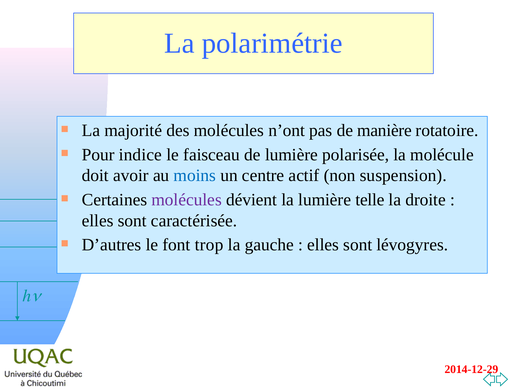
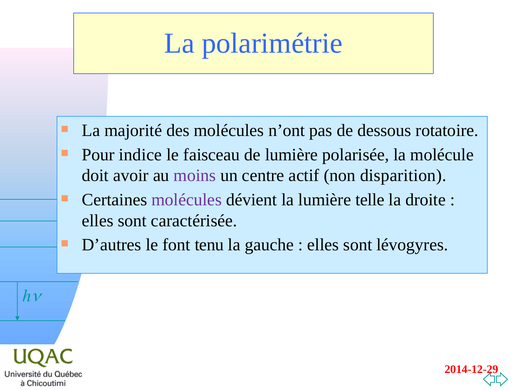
manière: manière -> dessous (384, 131)
moins colour: blue -> purple (195, 176)
suspension: suspension -> disparition (403, 176)
trop: trop -> tenu (209, 245)
